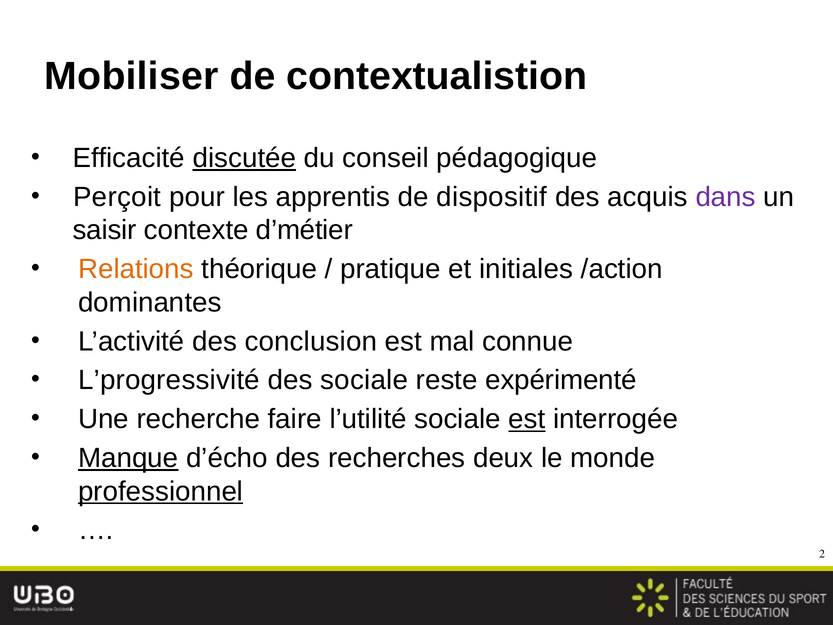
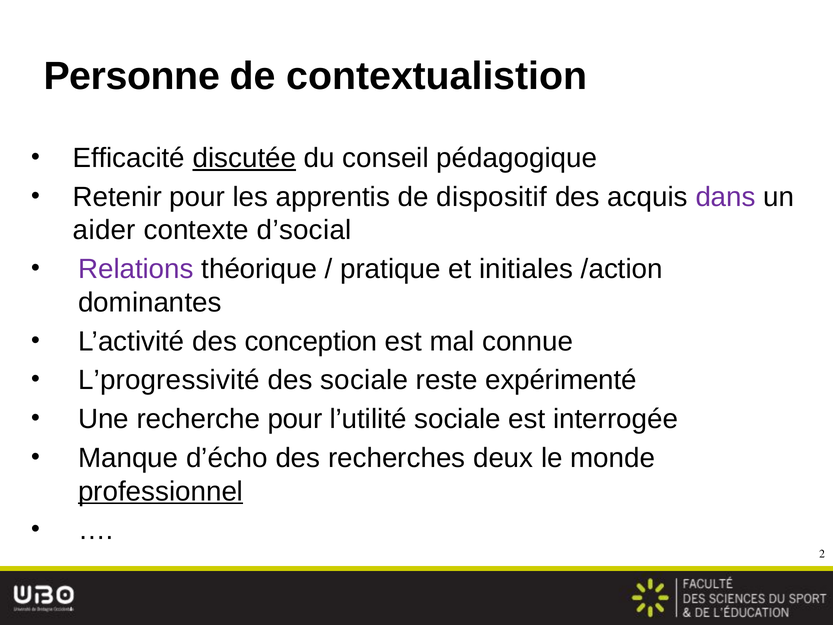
Mobiliser: Mobiliser -> Personne (132, 76)
Perçoit: Perçoit -> Retenir (117, 197)
saisir: saisir -> aider (104, 230)
d’métier: d’métier -> d’social (304, 230)
Relations colour: orange -> purple (136, 269)
conclusion: conclusion -> conception (311, 341)
recherche faire: faire -> pour (295, 419)
est underline: present -> none (527, 419)
Manque underline: present -> none (128, 458)
